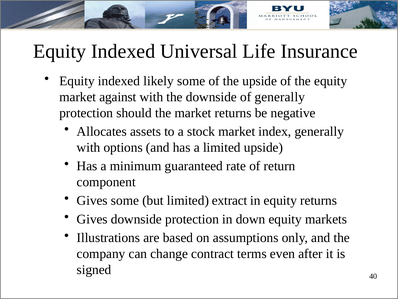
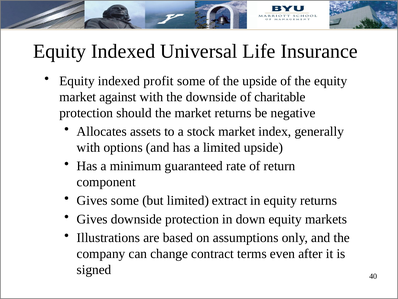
likely: likely -> profit (159, 81)
of generally: generally -> charitable (280, 97)
